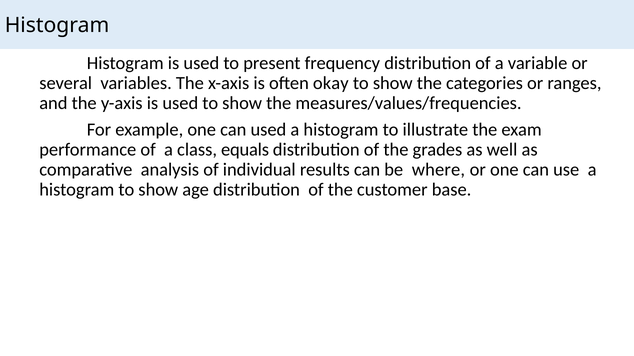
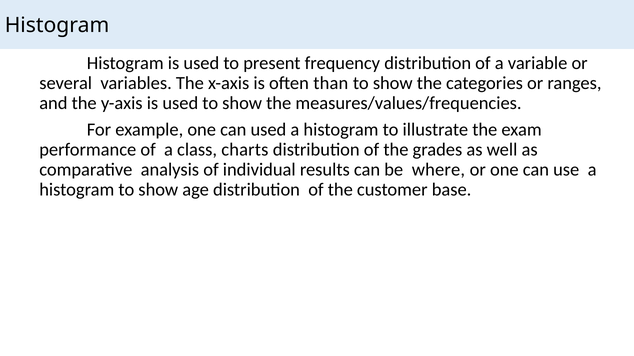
okay: okay -> than (331, 83)
equals: equals -> charts (245, 150)
